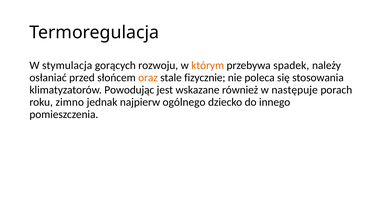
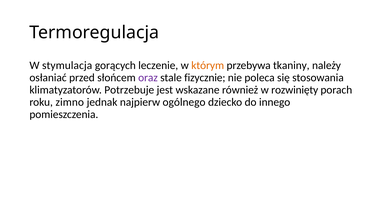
rozwoju: rozwoju -> leczenie (158, 65)
spadek: spadek -> tkaniny (291, 65)
oraz colour: orange -> purple (148, 78)
Powodując: Powodując -> Potrzebuje (129, 90)
następuje: następuje -> rozwinięty (295, 90)
